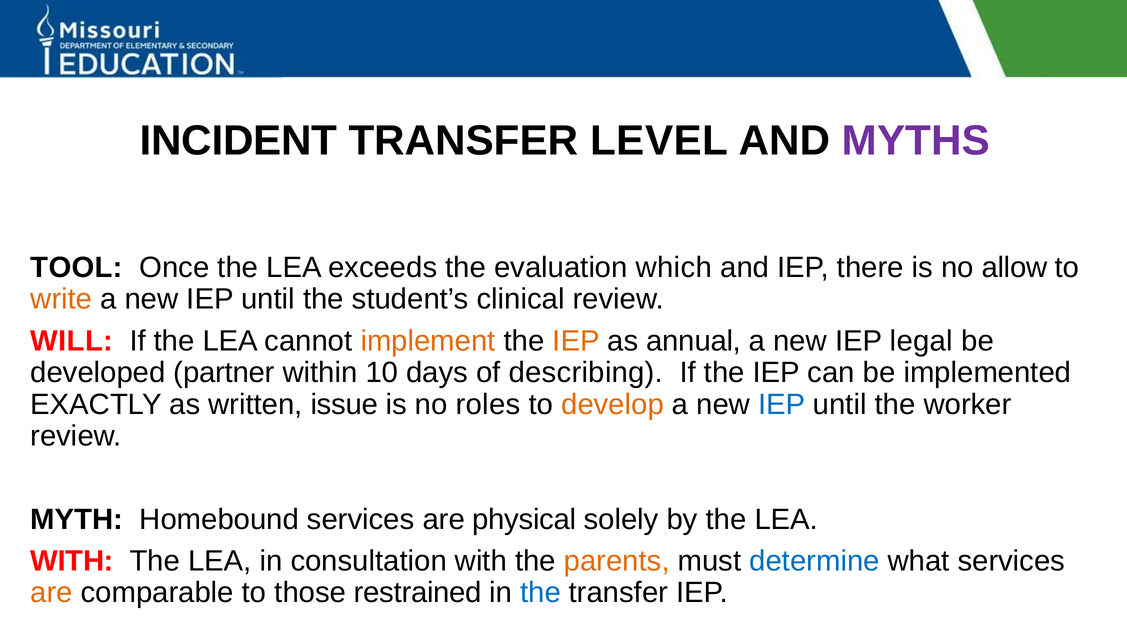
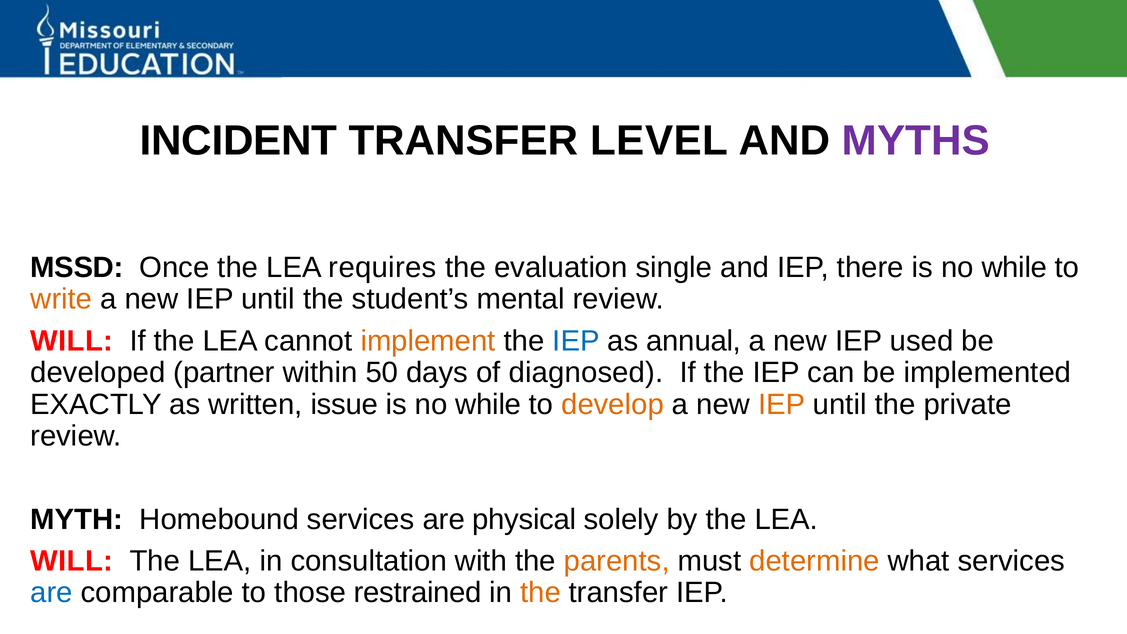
TOOL: TOOL -> MSSD (77, 268)
exceeds: exceeds -> requires (382, 268)
which: which -> single (674, 268)
there is no allow: allow -> while (1014, 268)
clinical: clinical -> mental (521, 299)
IEP colour: orange -> blue (576, 341)
legal: legal -> used (922, 341)
10: 10 -> 50 (382, 373)
describing: describing -> diagnosed (586, 373)
roles: roles -> while (488, 404)
IEP colour: blue -> orange (782, 404)
worker: worker -> private (968, 404)
WITH: WITH -> WILL (72, 561)
determine colour: blue -> orange (814, 561)
are colour: orange -> blue (51, 593)
the colour: blue -> orange (540, 593)
